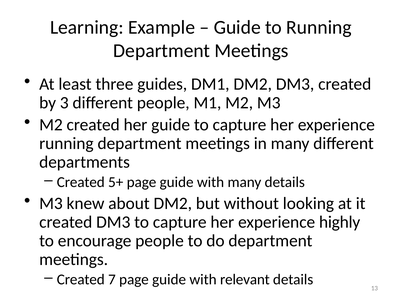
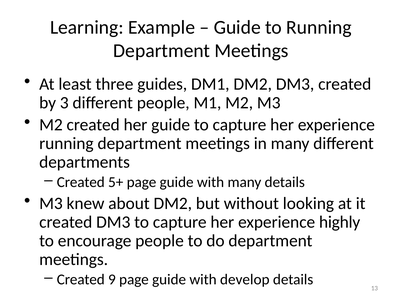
7: 7 -> 9 (112, 279)
relevant: relevant -> develop (245, 279)
